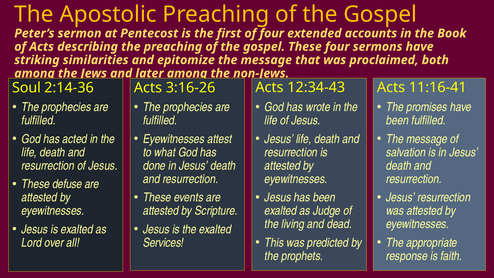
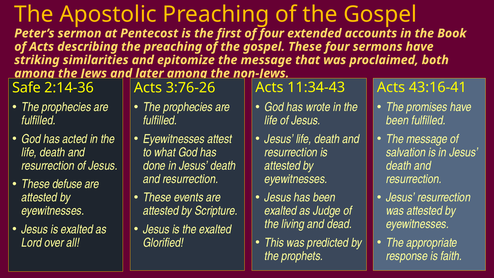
Soul: Soul -> Safe (26, 88)
3:16-26: 3:16-26 -> 3:76-26 (191, 88)
12:34-43: 12:34-43 -> 11:34-43 (316, 88)
11:16-41: 11:16-41 -> 43:16-41 (438, 88)
Services: Services -> Glorified (163, 243)
